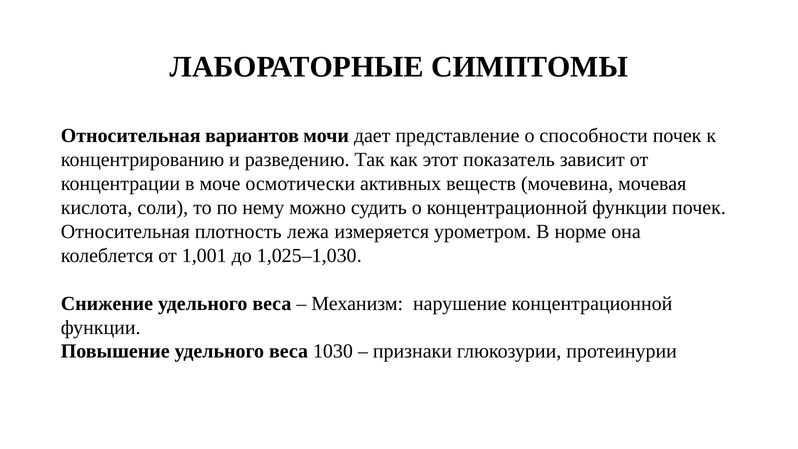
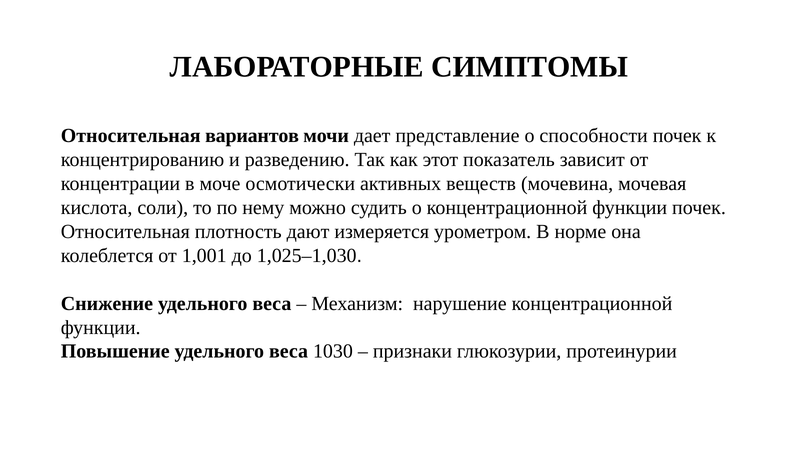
лежа: лежа -> дают (308, 232)
